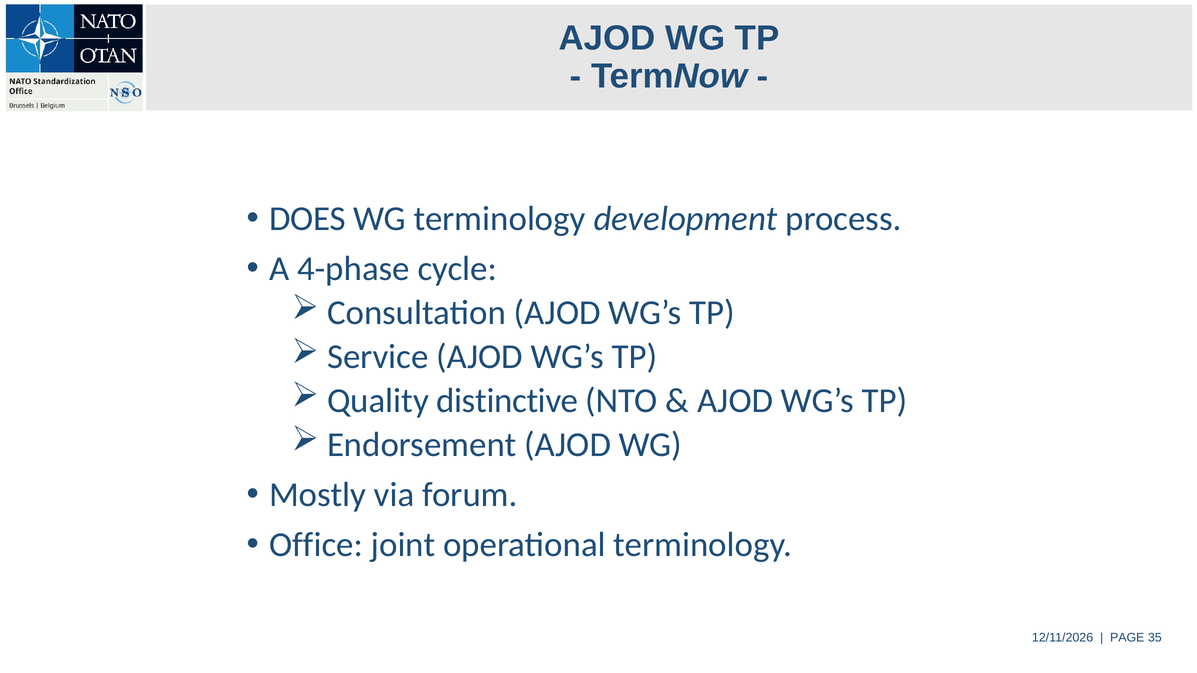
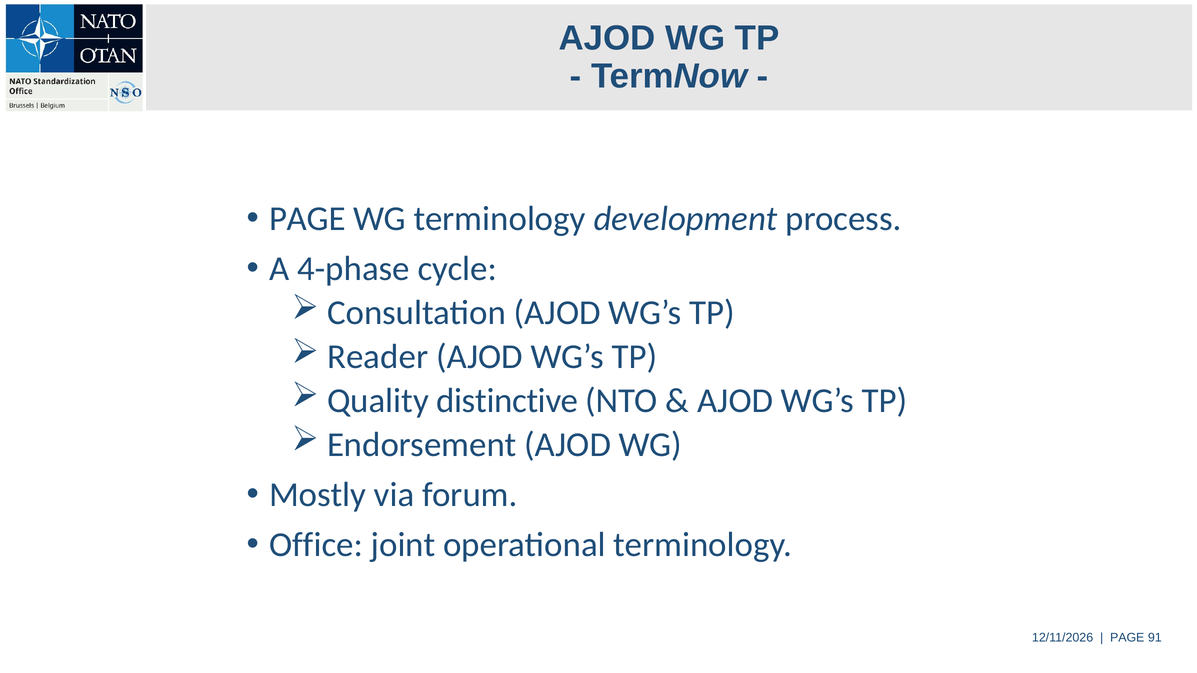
DOES: DOES -> PAGE (307, 219)
Service: Service -> Reader (378, 357)
35: 35 -> 91 (1155, 638)
